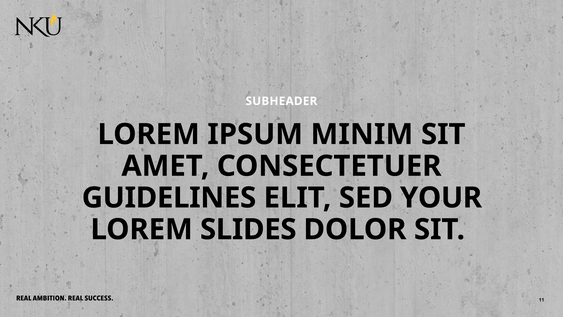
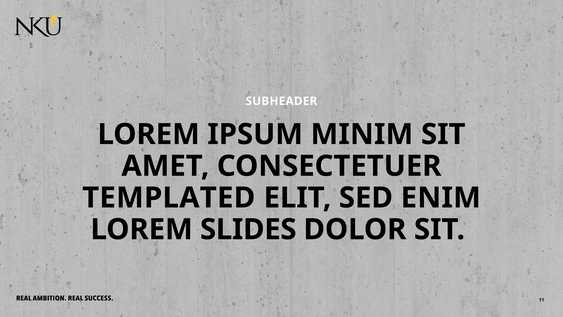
GUIDELINES: GUIDELINES -> TEMPLATED (169, 198)
YOUR: YOUR -> ENIM (441, 198)
